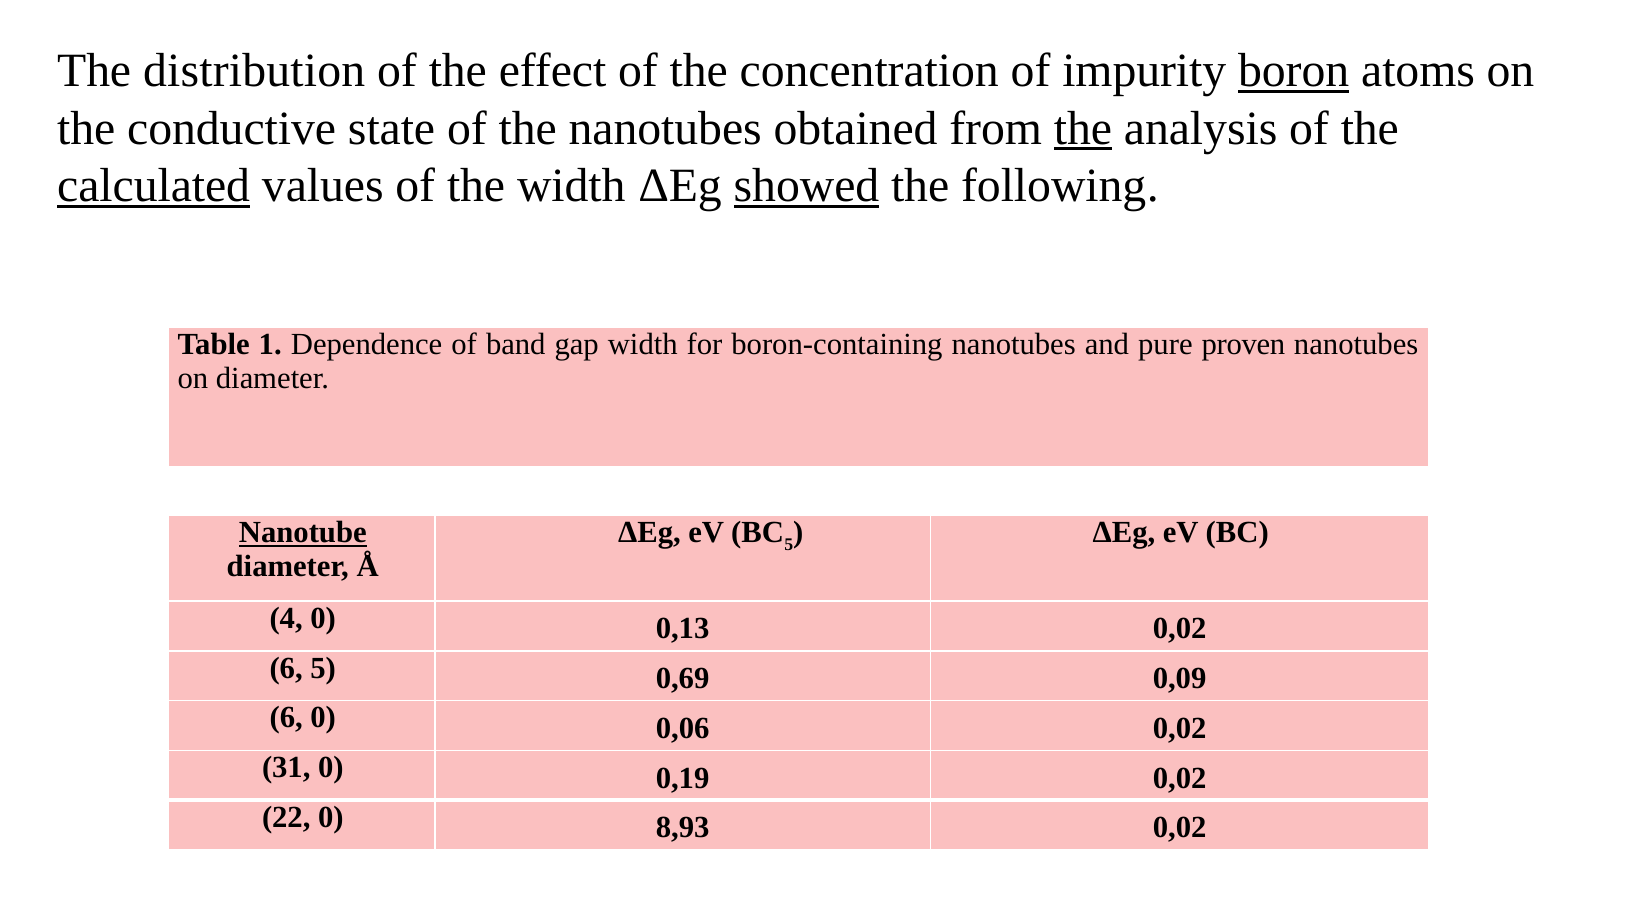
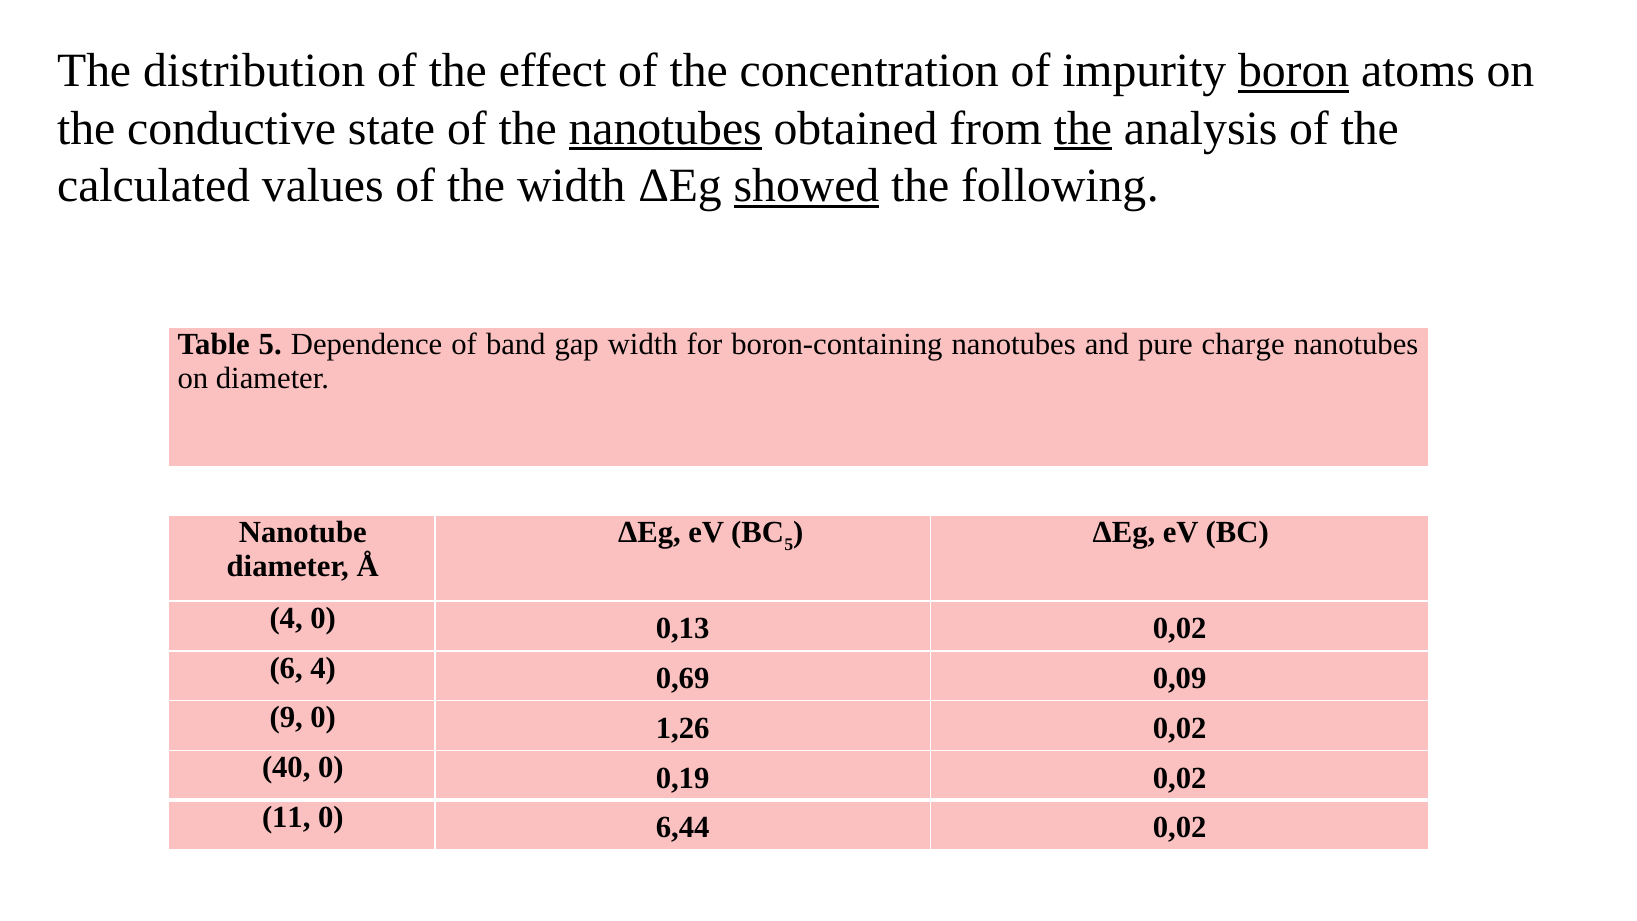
nanotubes underline: none -> present (665, 128)
calculated underline: present -> none (154, 186)
Table 1: 1 -> 5 (270, 344)
proven: proven -> charge (1243, 344)
Nanotube underline: present -> none (303, 532)
6 5: 5 -> 4 (323, 668)
6: 6 -> 9 (286, 718)
0,06: 0,06 -> 1,26 (683, 728)
31: 31 -> 40 (286, 767)
22: 22 -> 11 (286, 817)
8,93: 8,93 -> 6,44 (683, 828)
